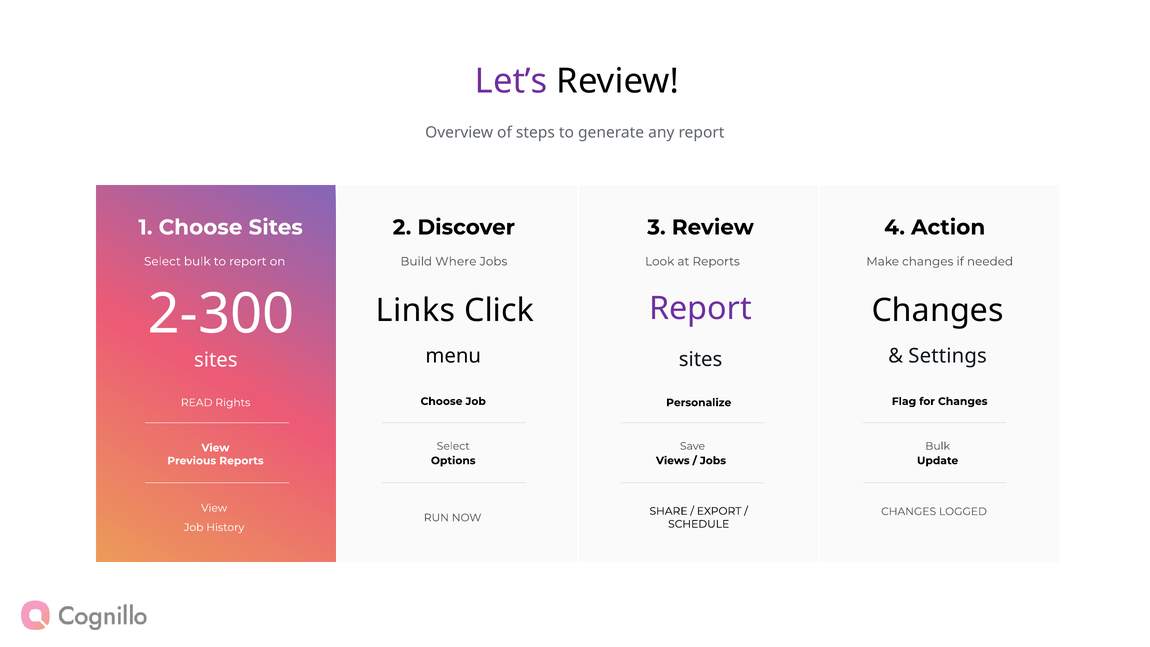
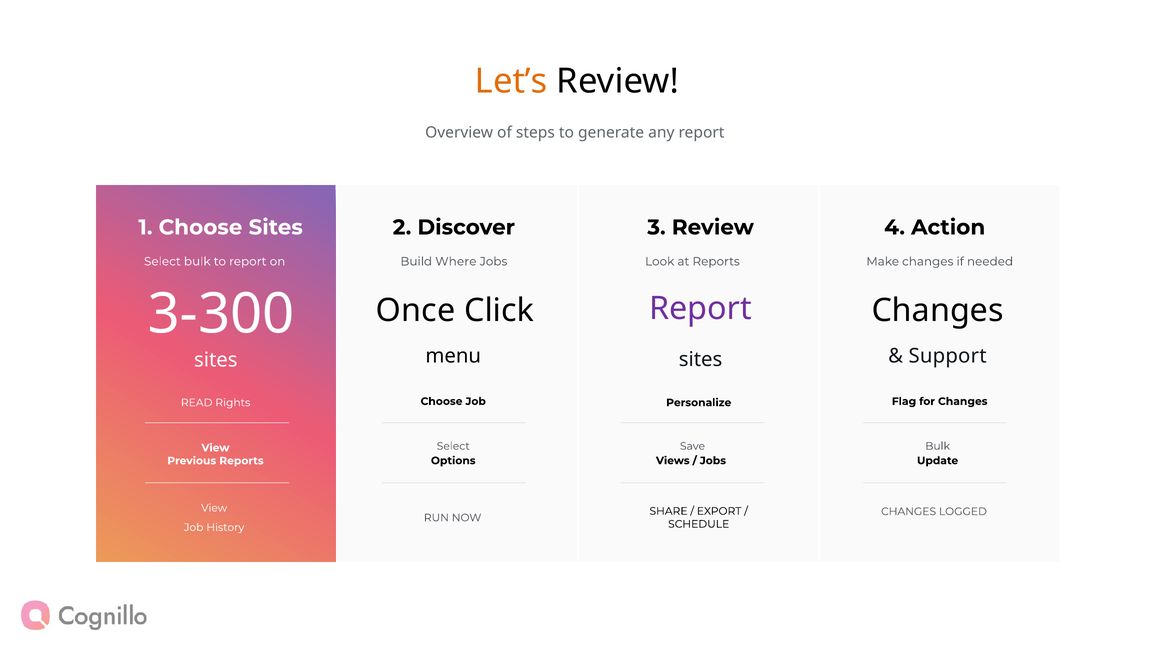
Let’s colour: purple -> orange (511, 81)
2-300: 2-300 -> 3-300 (221, 314)
Links: Links -> Once (416, 311)
Settings: Settings -> Support (948, 356)
